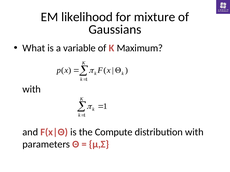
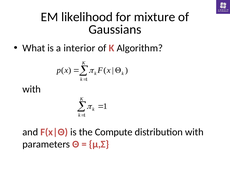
variable: variable -> interior (79, 48)
Maximum: Maximum -> Algorithm (140, 48)
